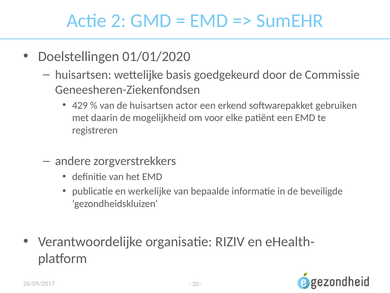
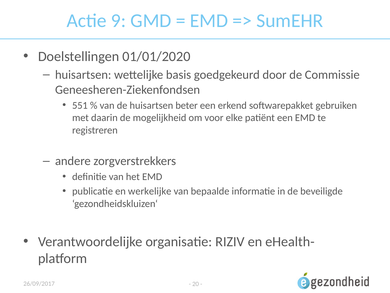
2: 2 -> 9 (119, 21)
429: 429 -> 551 (80, 105)
actor: actor -> beter (187, 105)
